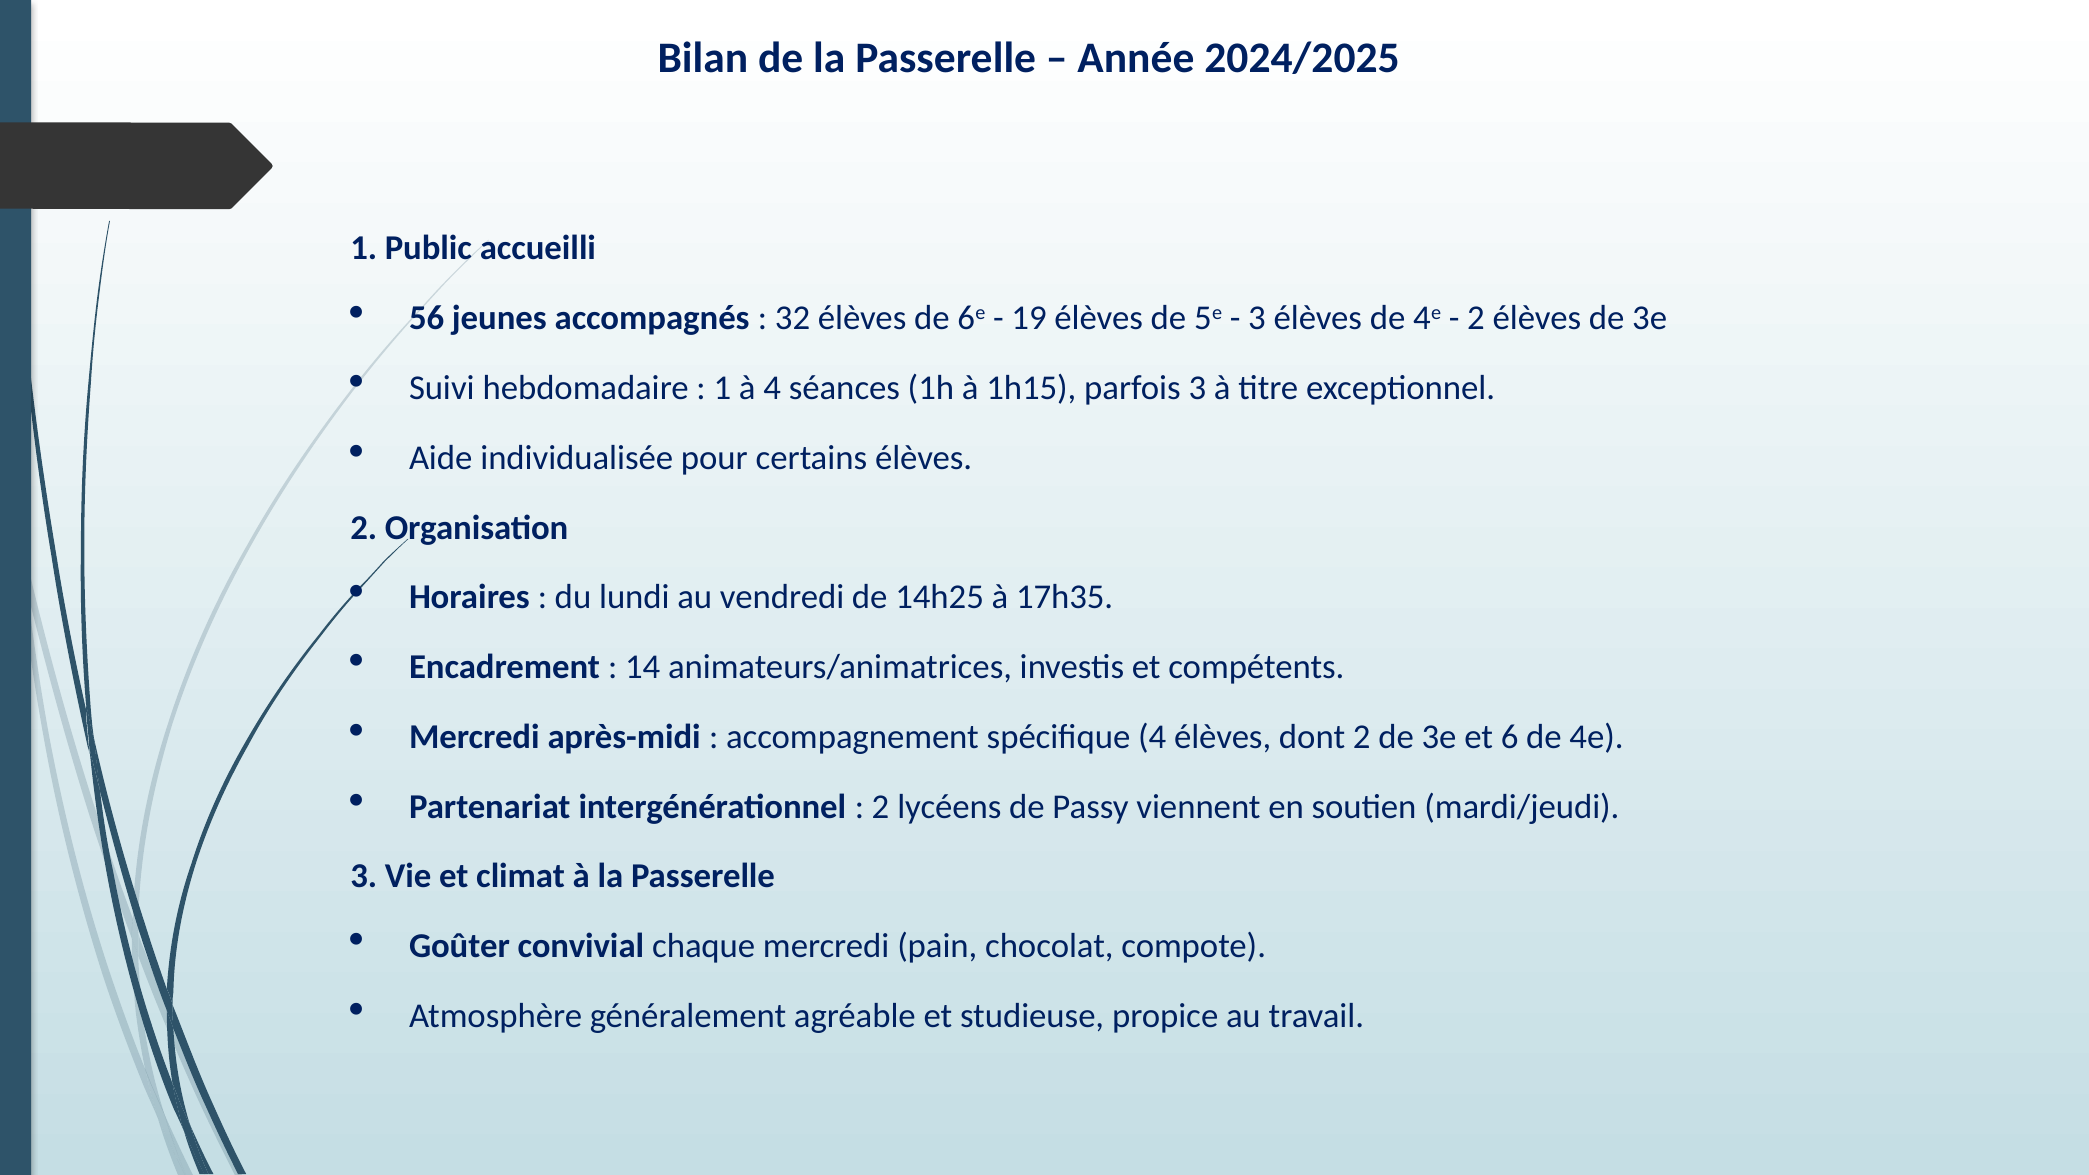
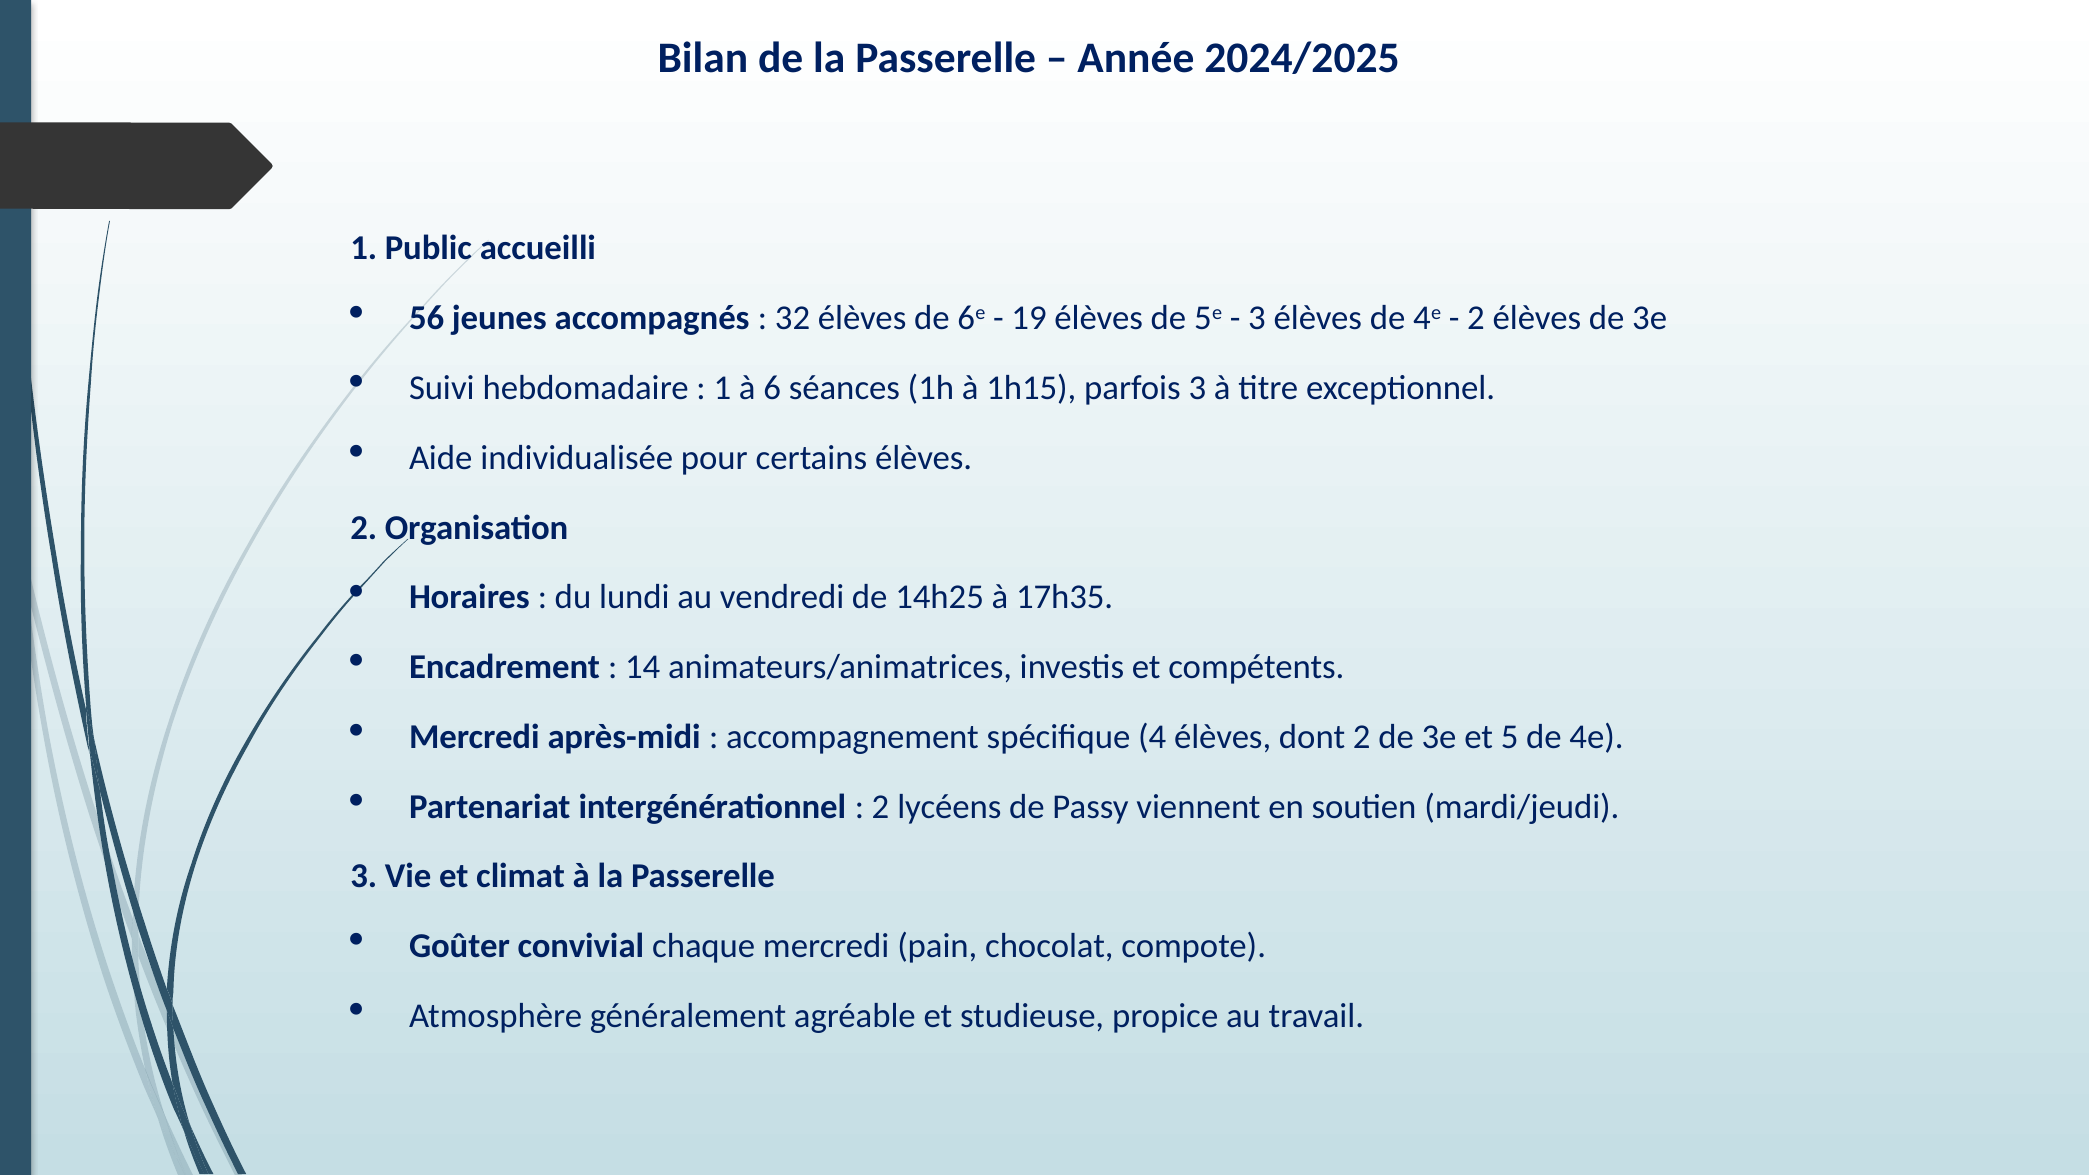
à 4: 4 -> 6 (772, 388)
6: 6 -> 5 (1510, 737)
